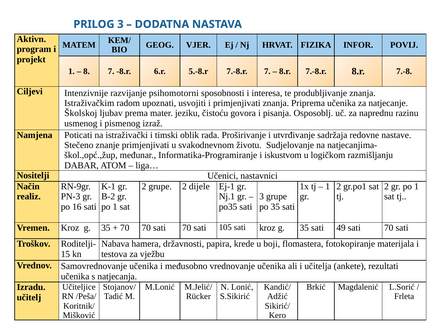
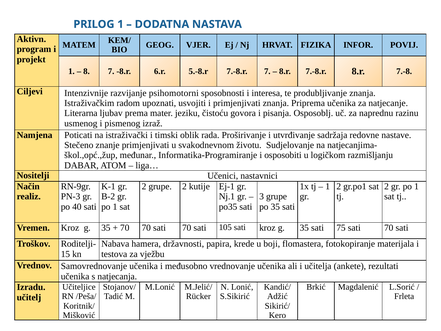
PRILOG 3: 3 -> 1 (120, 24)
Školskoj: Školskoj -> Literarna (81, 113)
iskustvom: iskustvom -> osposobiti (283, 155)
dijele: dijele -> kutije (199, 186)
16: 16 -> 40 (77, 207)
49: 49 -> 75 (341, 228)
